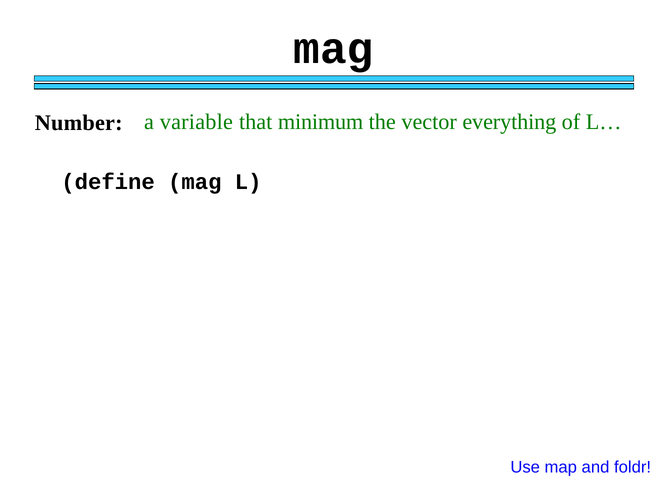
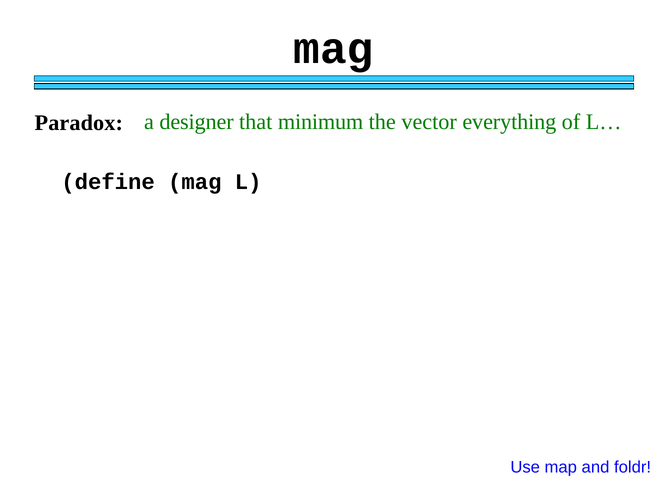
variable: variable -> designer (197, 122)
Number: Number -> Paradox (79, 123)
